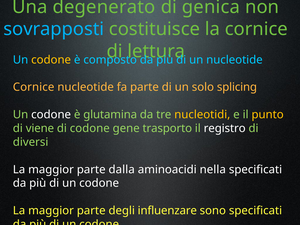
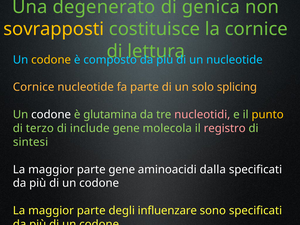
sovrapposti colour: light blue -> yellow (54, 29)
nucleotidi colour: yellow -> pink (202, 115)
viene: viene -> terzo (40, 128)
di codone: codone -> include (90, 128)
trasporto: trasporto -> molecola (167, 128)
registro colour: white -> pink (225, 128)
diversi: diversi -> sintesi (31, 142)
parte dalla: dalla -> gene (122, 169)
nella: nella -> dalla (213, 169)
